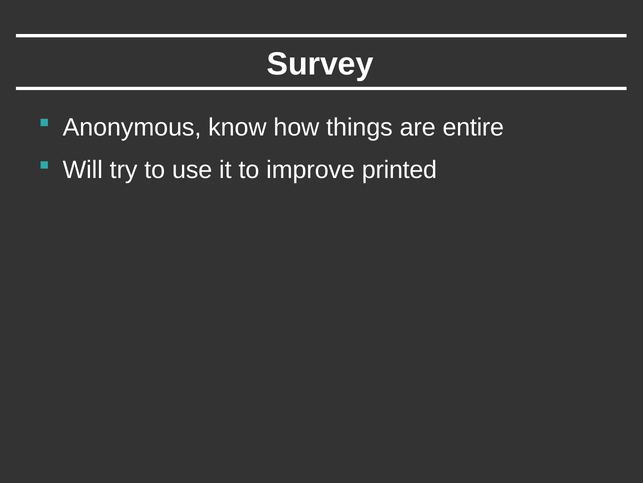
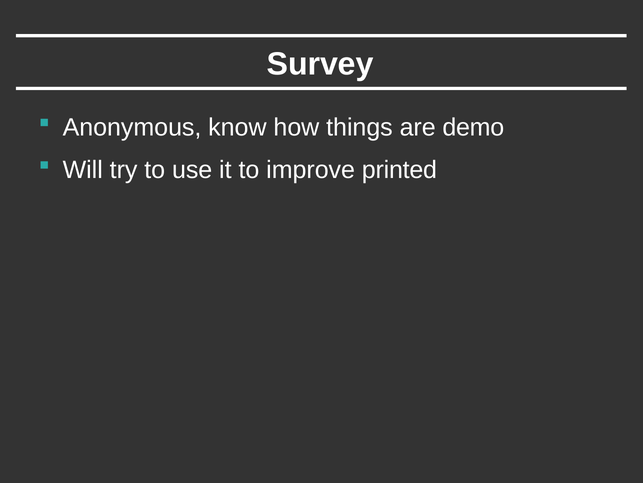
entire: entire -> demo (473, 127)
